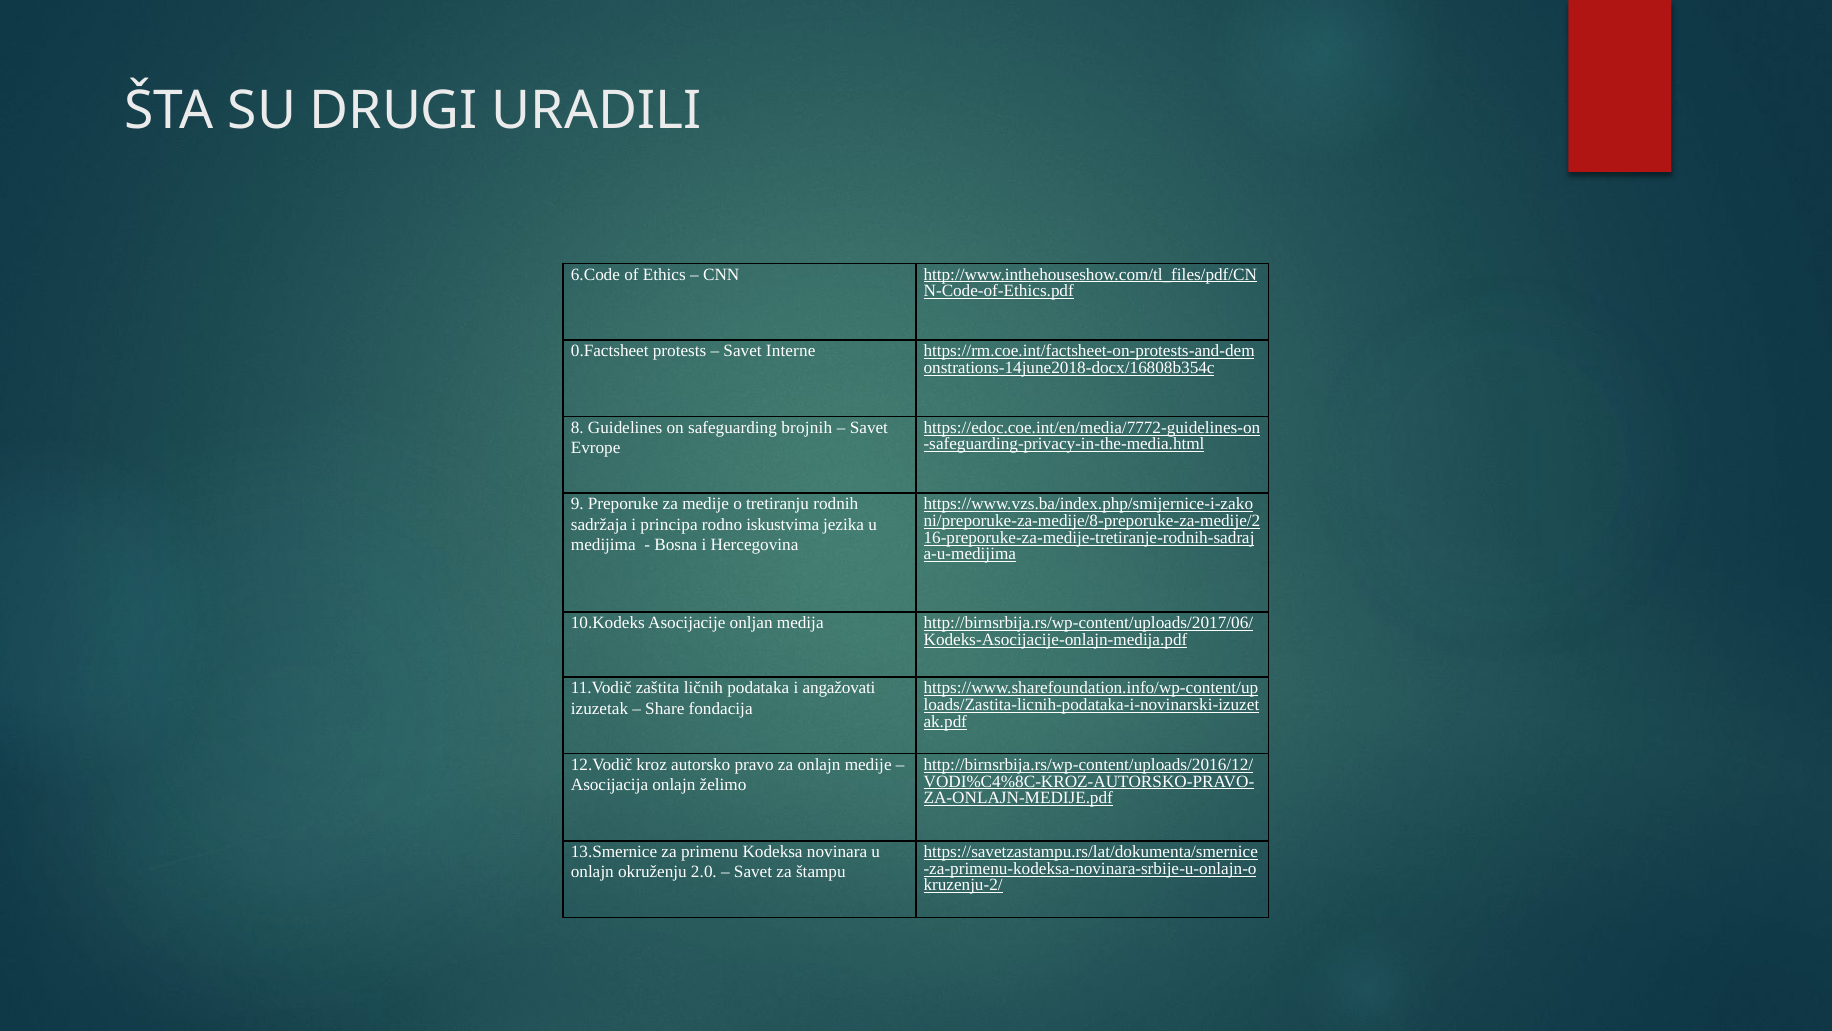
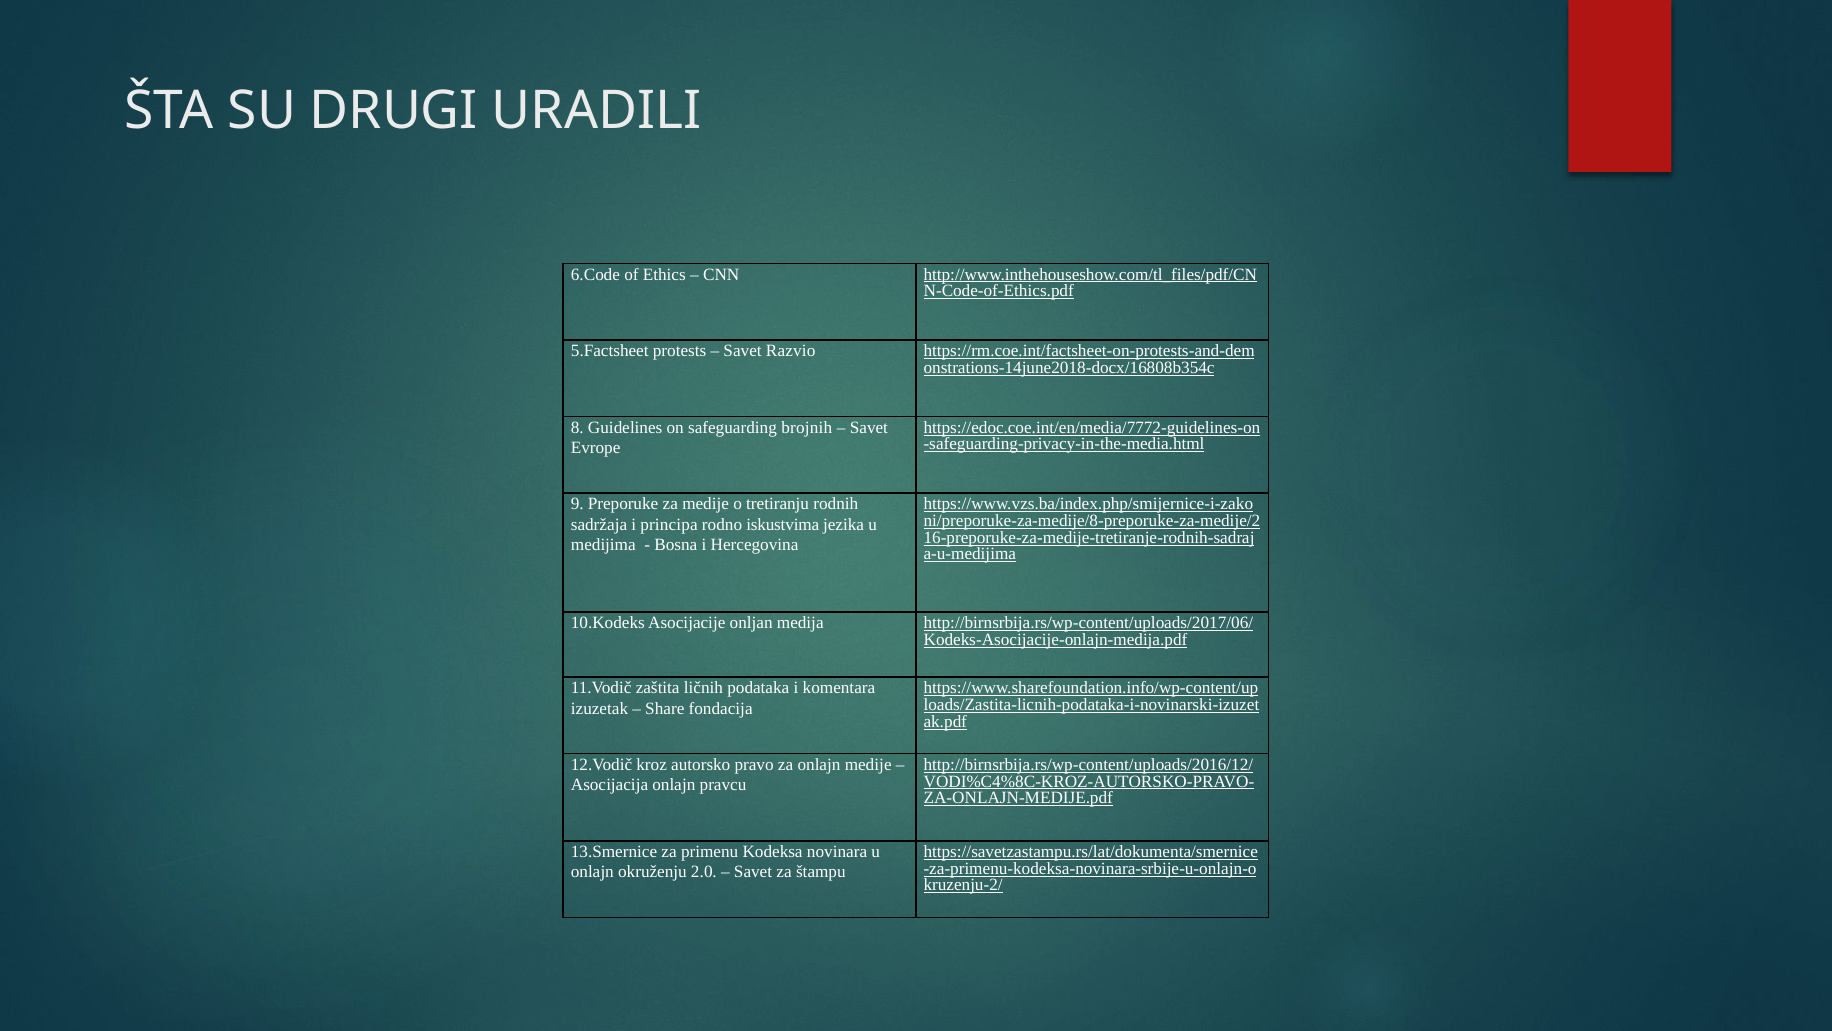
0.Factsheet: 0.Factsheet -> 5.Factsheet (610, 351)
Interne: Interne -> Razvio (791, 351)
angažovati: angažovati -> komentara (839, 688)
želimo: želimo -> pravcu (723, 785)
